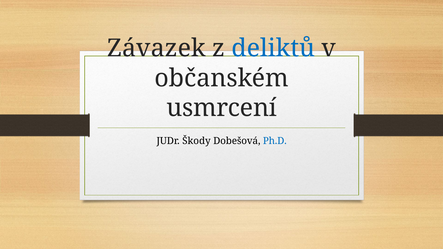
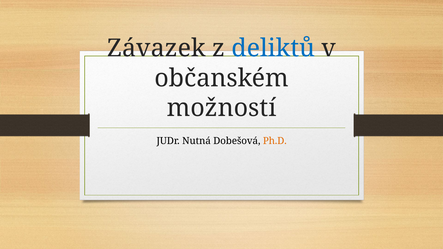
usmrcení: usmrcení -> možností (222, 108)
Škody: Škody -> Nutná (196, 141)
Ph.D colour: blue -> orange (275, 141)
